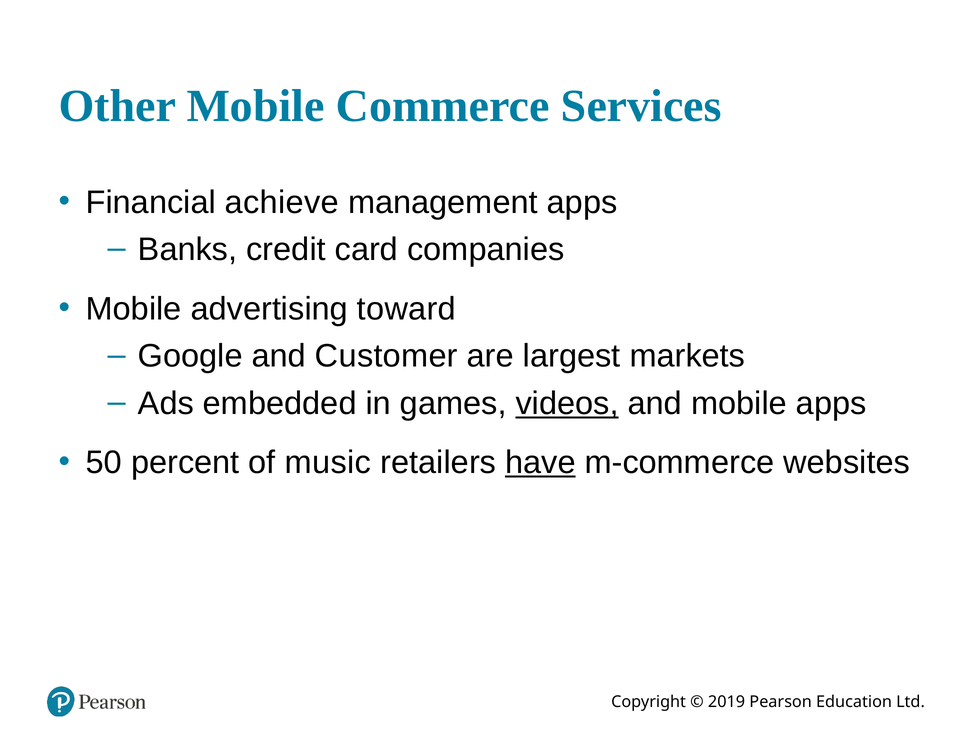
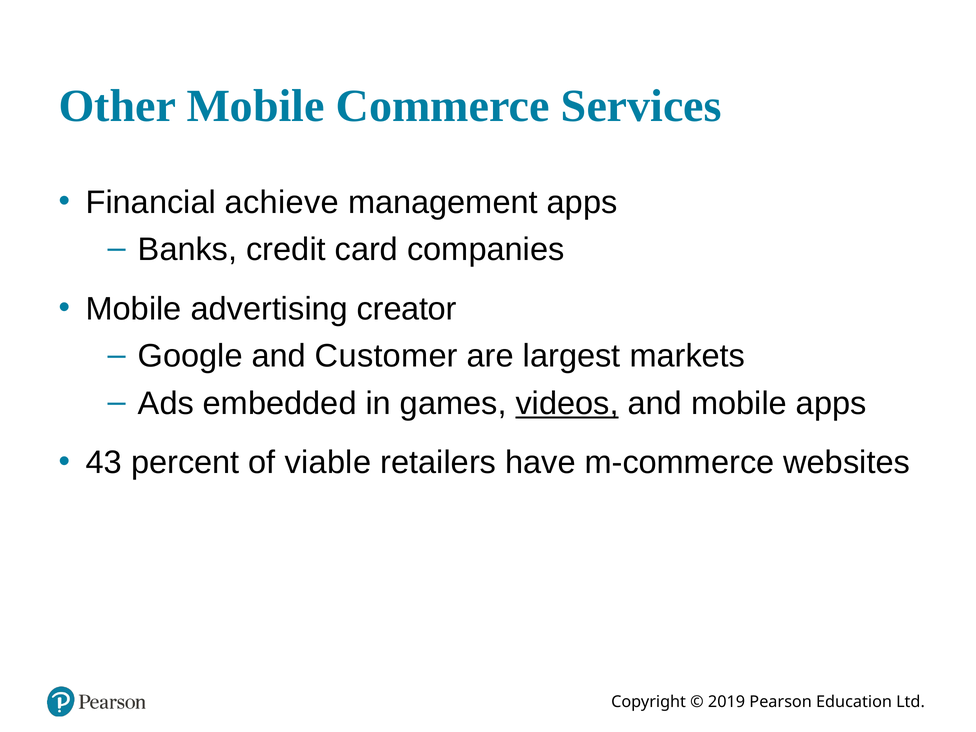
toward: toward -> creator (407, 309)
50: 50 -> 43 (104, 463)
music: music -> viable (328, 463)
have underline: present -> none (540, 463)
